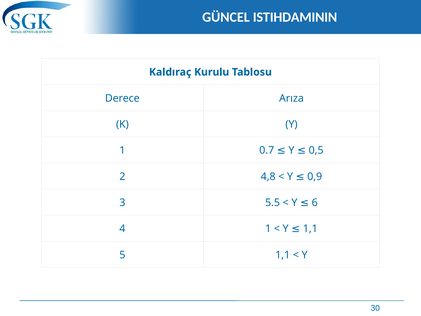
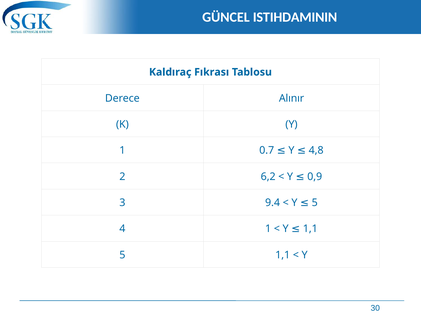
Kurulu: Kurulu -> Fıkrası (212, 72)
Arıza: Arıza -> Alınır (292, 98)
0,5: 0,5 -> 4,8 (316, 150)
4,8: 4,8 -> 6,2 (268, 176)
5.5: 5.5 -> 9.4 (273, 203)
Y 6: 6 -> 5 (315, 203)
